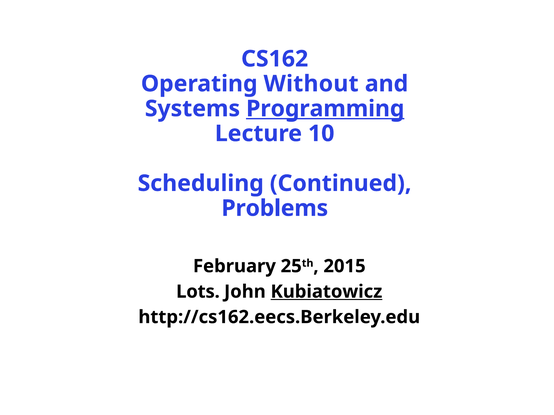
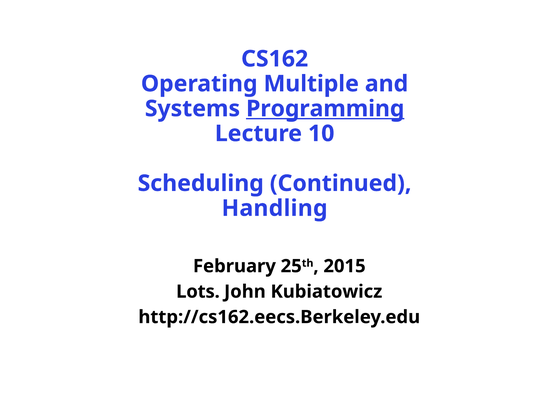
Without: Without -> Multiple (311, 84)
Problems: Problems -> Handling (275, 209)
Kubiatowicz underline: present -> none (326, 292)
